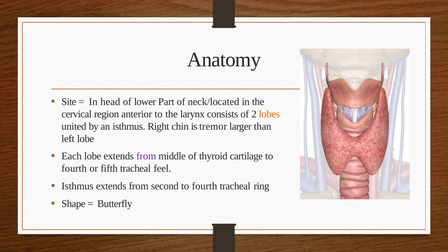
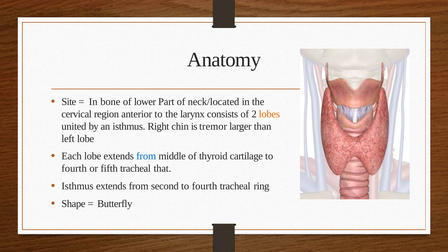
head: head -> bone (110, 102)
from colour: purple -> blue (146, 156)
feel: feel -> that (162, 169)
